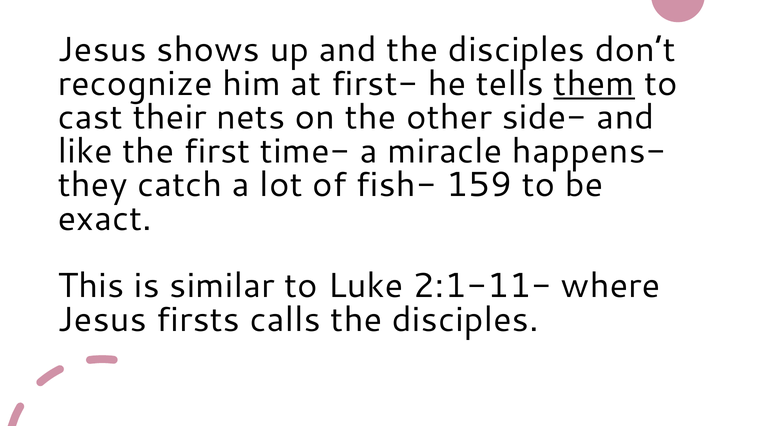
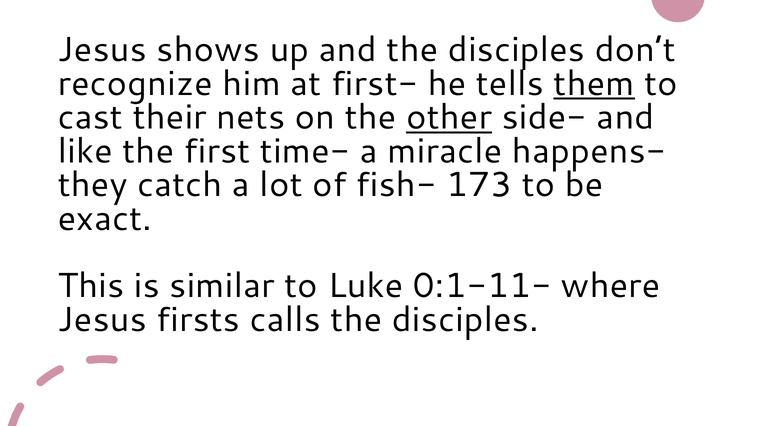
other underline: none -> present (449, 117)
159: 159 -> 173 (479, 185)
2:1-11-: 2:1-11- -> 0:1-11- (482, 286)
